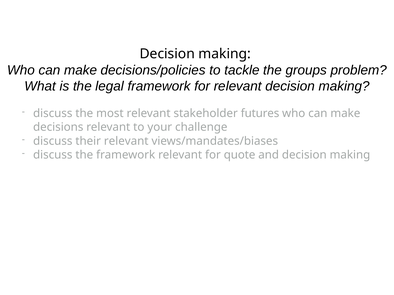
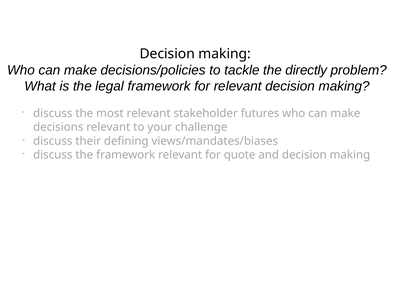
groups: groups -> directly (306, 70)
their relevant: relevant -> defining (126, 141)
